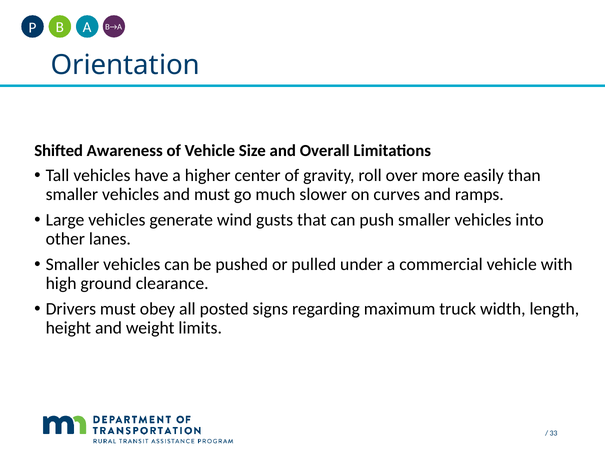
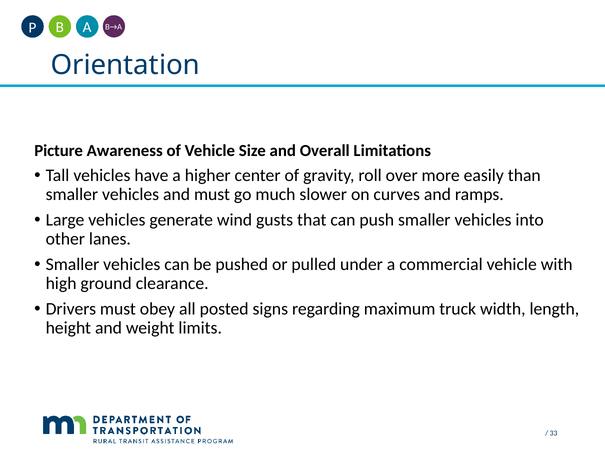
Shifted: Shifted -> Picture (59, 151)
